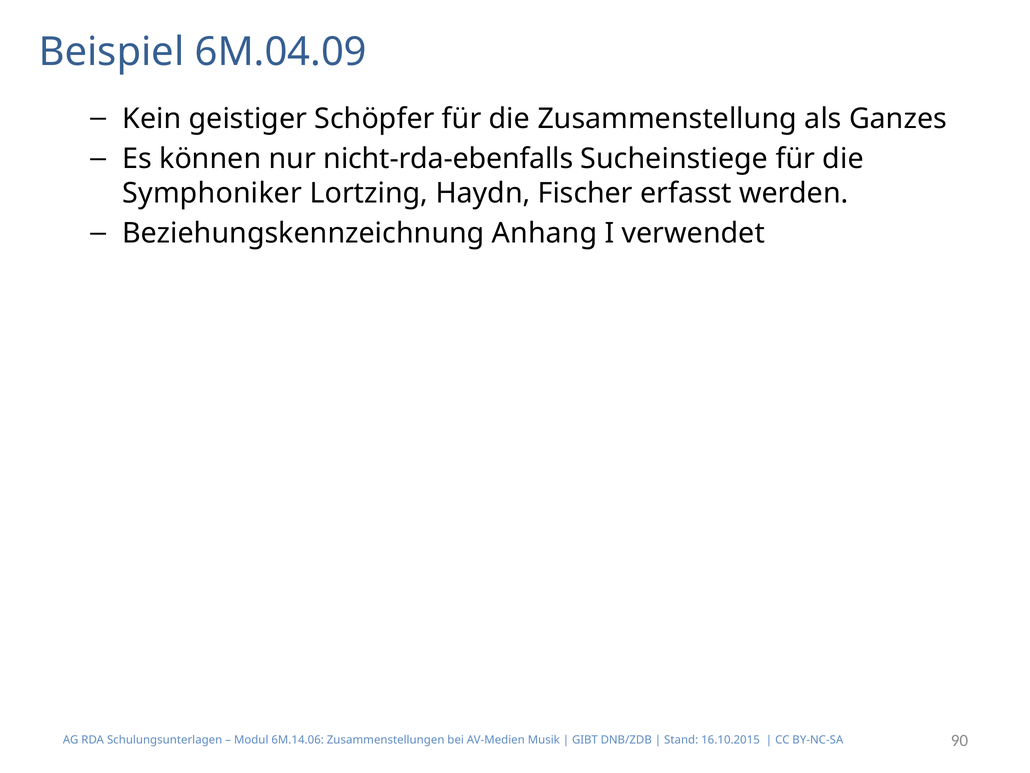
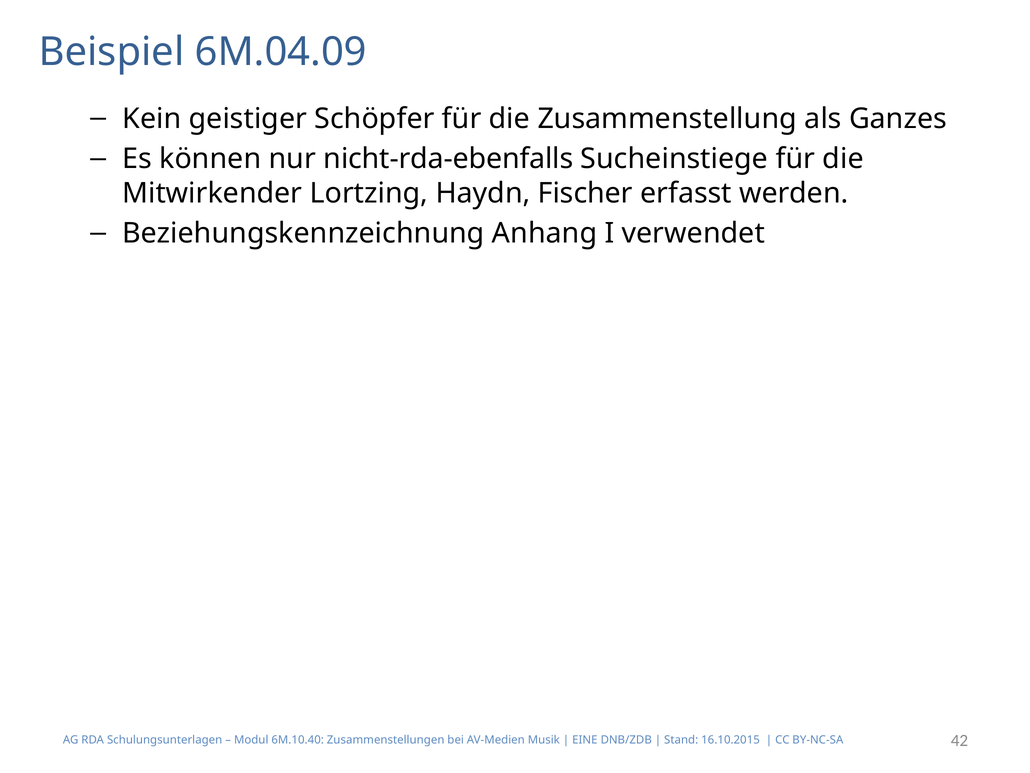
Symphoniker: Symphoniker -> Mitwirkender (212, 193)
6M.14.06: 6M.14.06 -> 6M.10.40 (298, 740)
GIBT: GIBT -> EINE (585, 740)
90: 90 -> 42 (960, 740)
